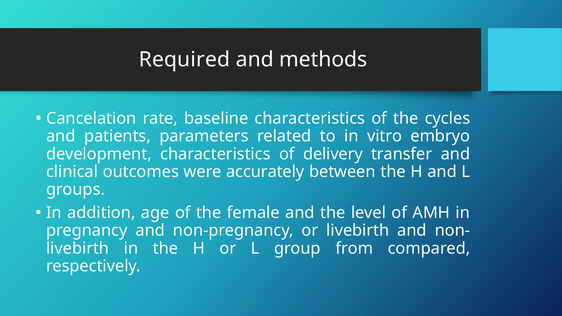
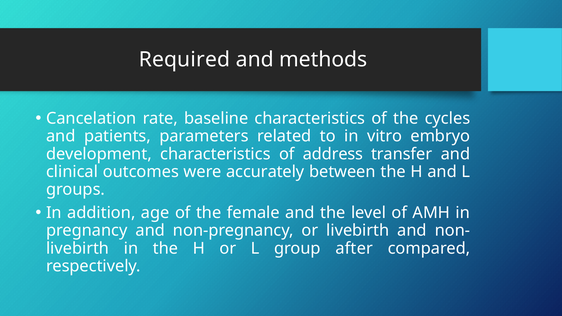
delivery: delivery -> address (333, 154)
from: from -> after (354, 248)
